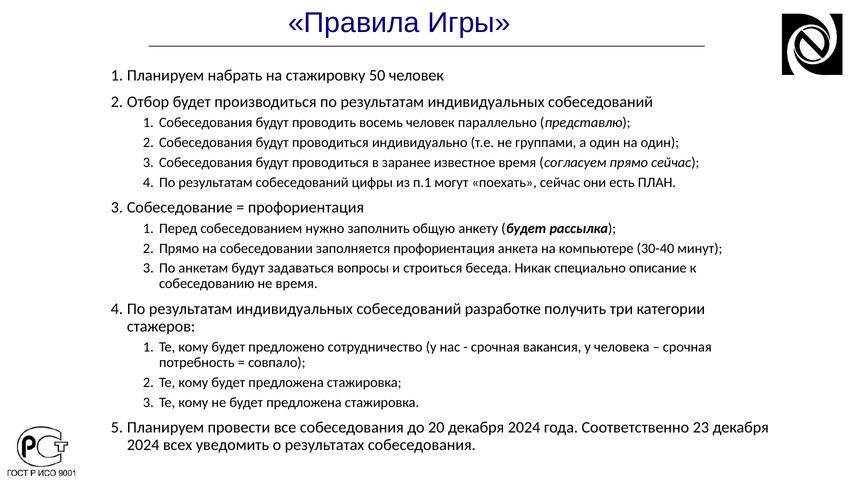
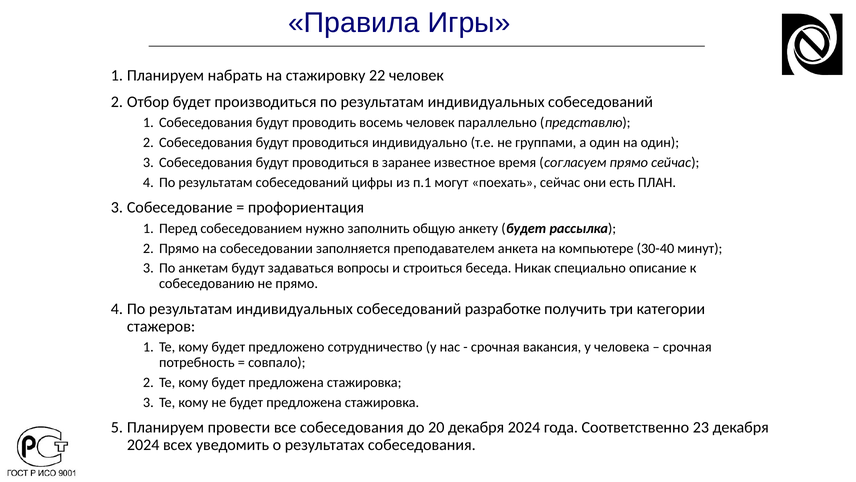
50: 50 -> 22 (377, 76)
заполняется профориентация: профориентация -> преподавателем (444, 248)
не время: время -> прямо (297, 283)
